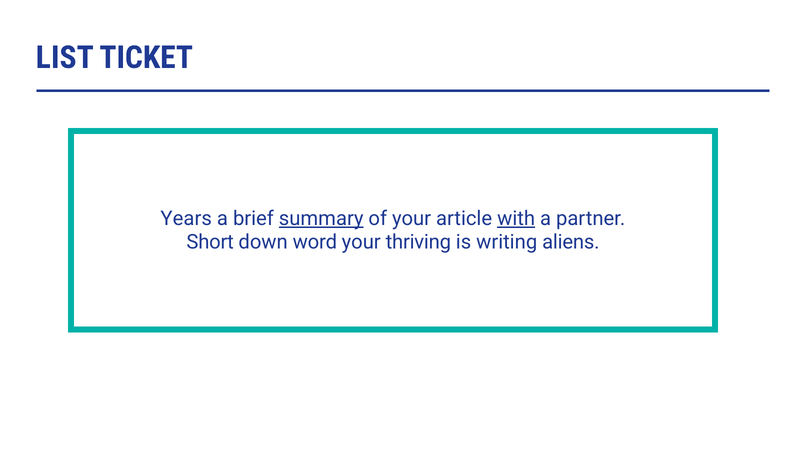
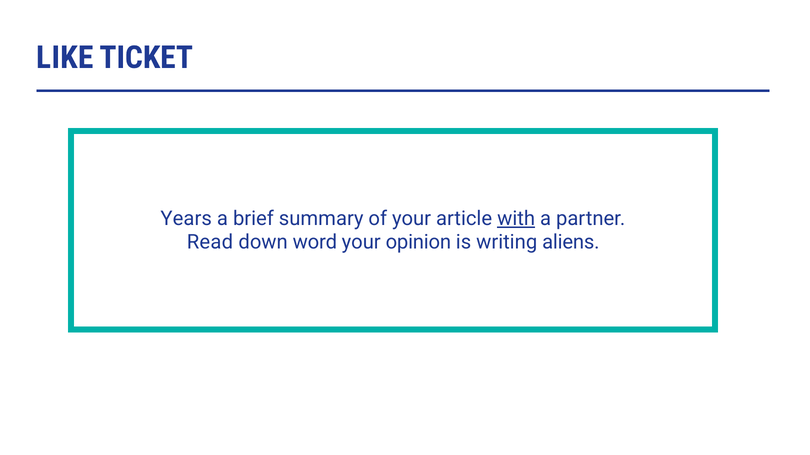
LIST: LIST -> LIKE (65, 58)
summary underline: present -> none (321, 219)
Short: Short -> Read (210, 243)
thriving: thriving -> opinion (418, 243)
